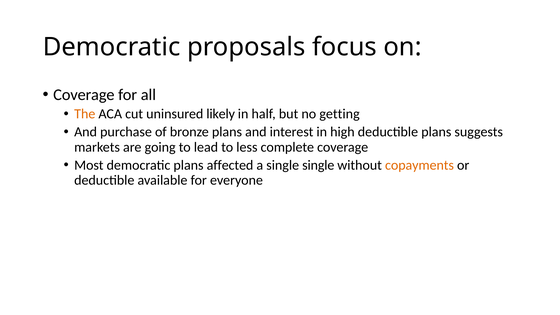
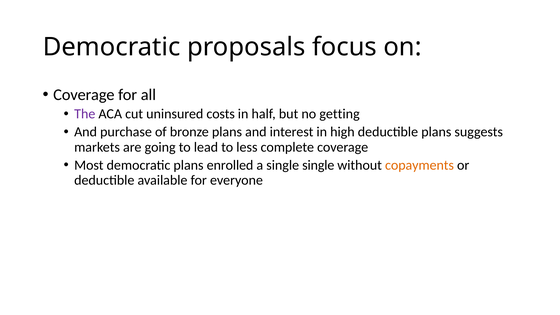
The colour: orange -> purple (85, 114)
likely: likely -> costs (221, 114)
affected: affected -> enrolled (230, 165)
